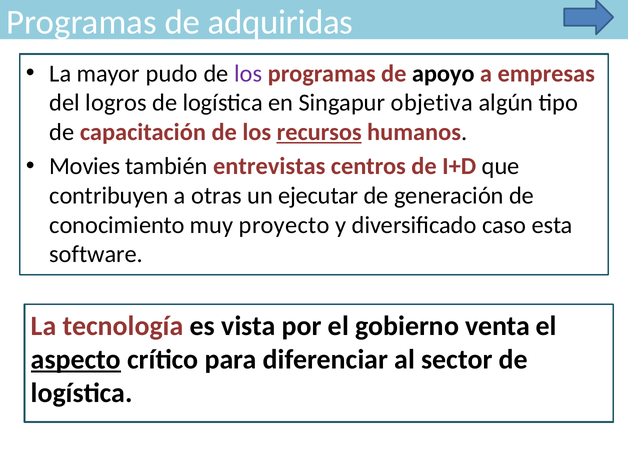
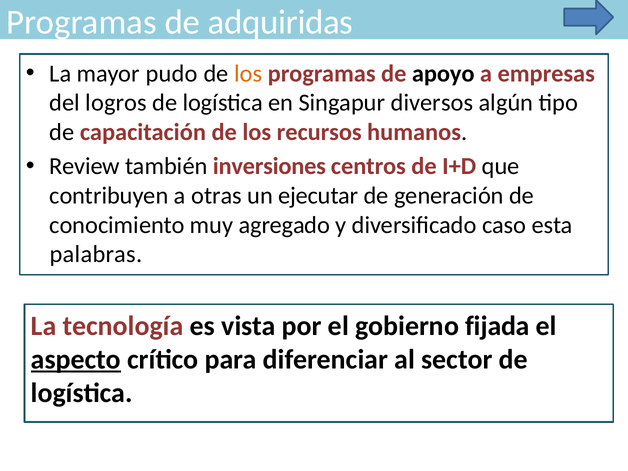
los colour: purple -> orange (248, 73)
objetiva: objetiva -> diversos (432, 103)
recursos underline: present -> none (319, 132)
Movies: Movies -> Review (85, 166)
entrevistas: entrevistas -> inversiones (269, 166)
proyecto: proyecto -> agregado (284, 225)
software: software -> palabras (96, 254)
venta: venta -> fijada (498, 326)
